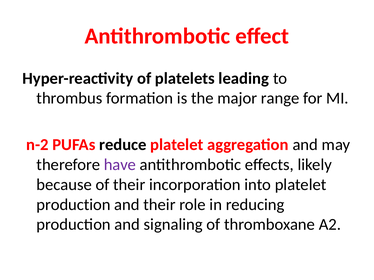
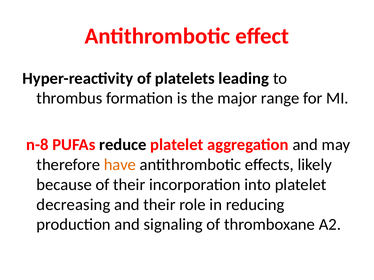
n-2: n-2 -> n-8 (37, 145)
have colour: purple -> orange (120, 165)
production: production -> decreasing (73, 205)
